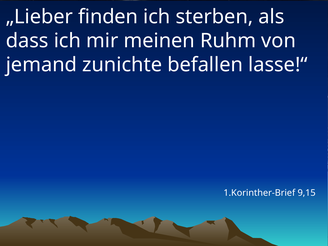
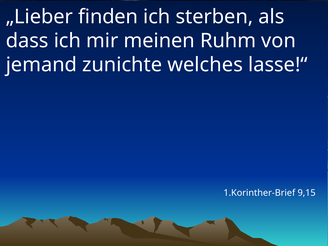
befallen: befallen -> welches (205, 65)
